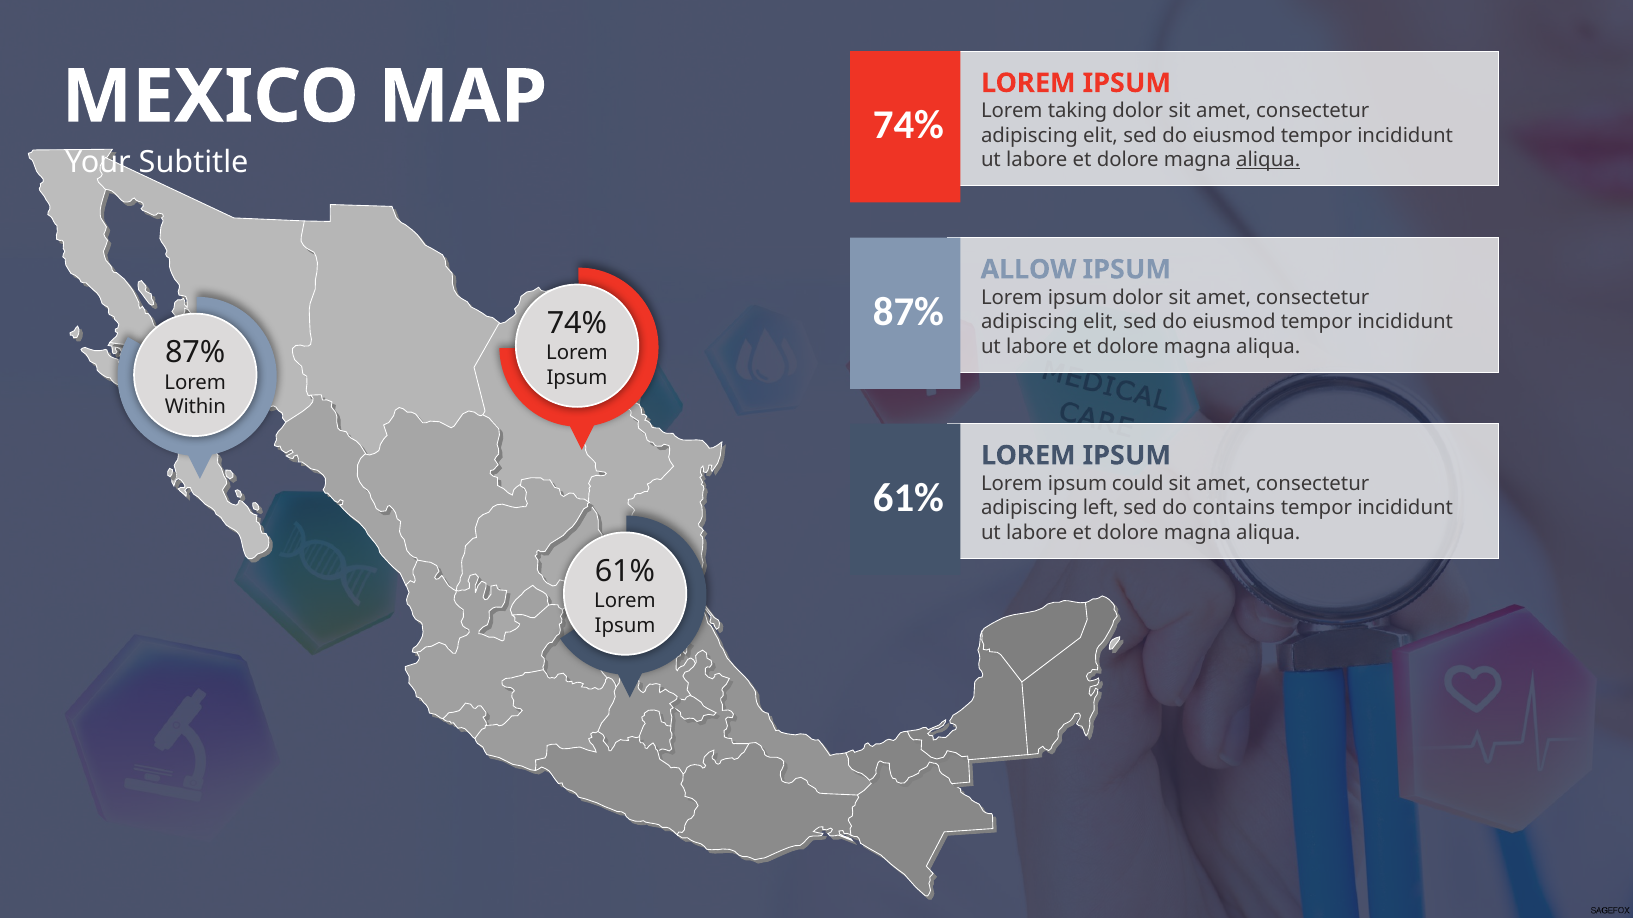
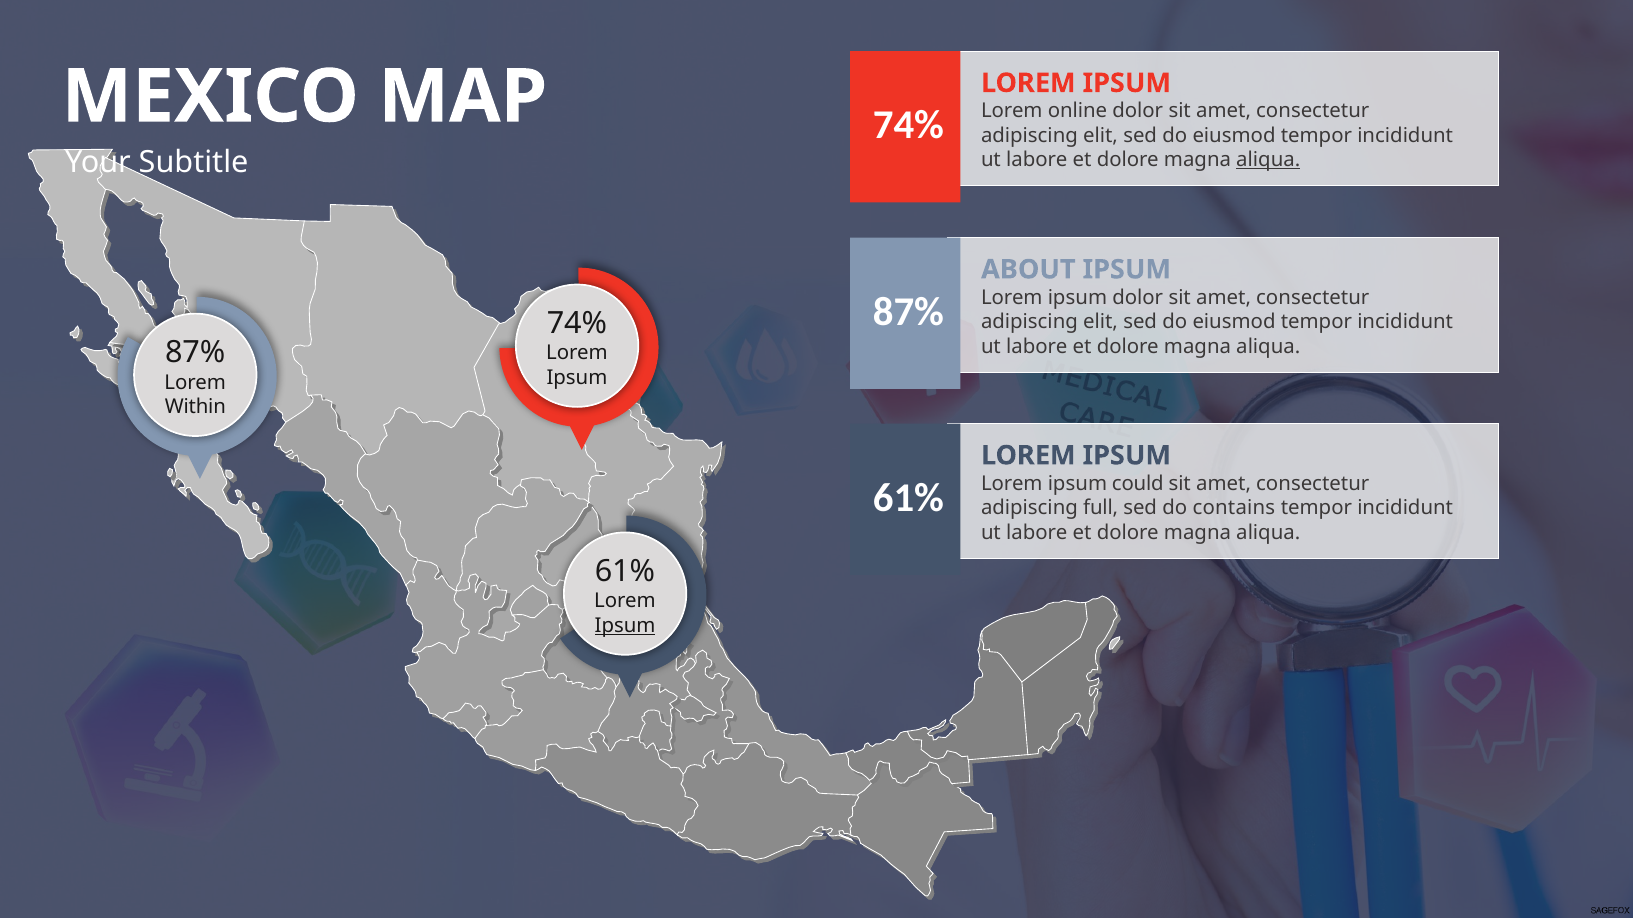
taking: taking -> online (1078, 111)
ALLOW: ALLOW -> ABOUT (1028, 270)
left: left -> full (1101, 508)
Ipsum underline: none -> present (625, 626)
